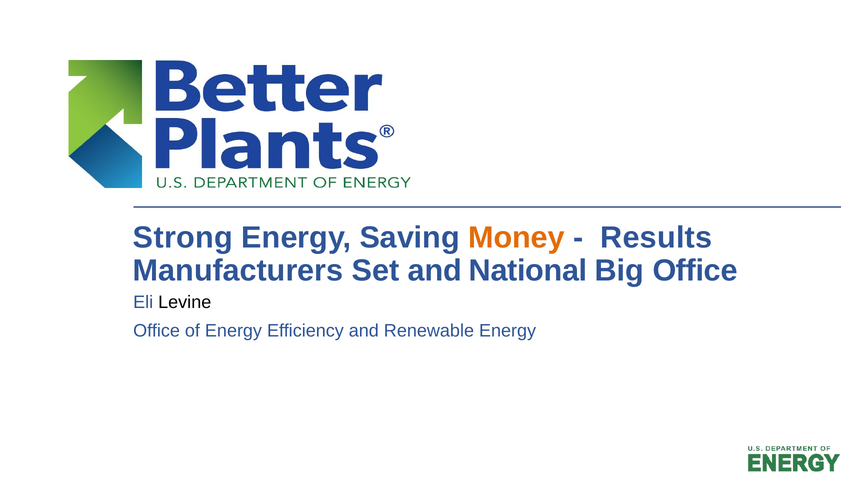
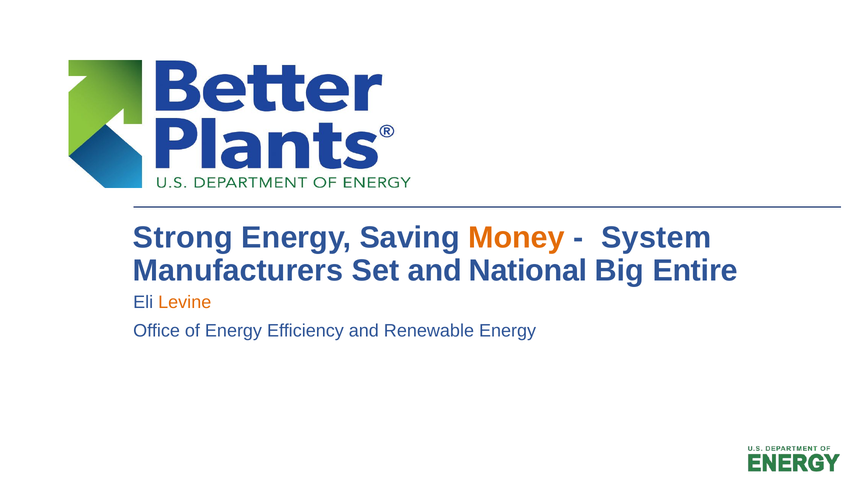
Results: Results -> System (656, 237)
Big Office: Office -> Entire (695, 270)
Levine colour: black -> orange (185, 302)
